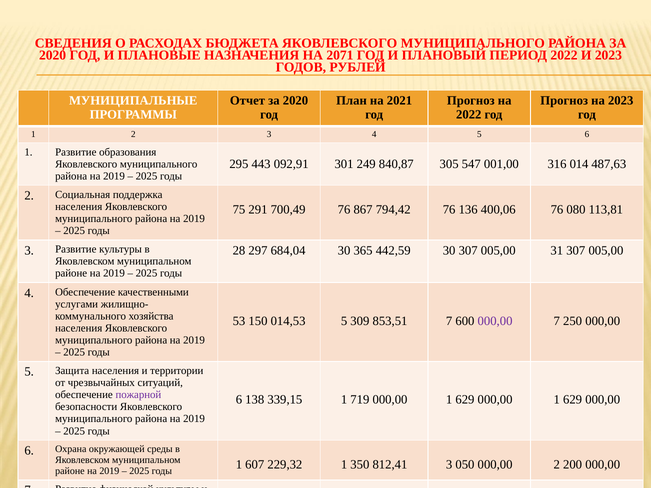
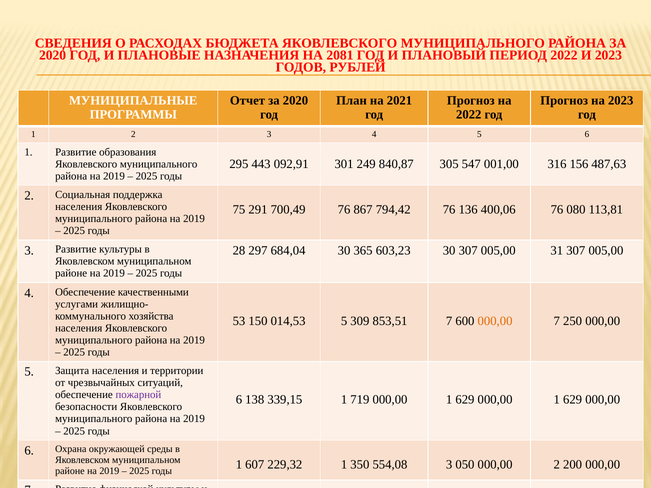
2071: 2071 -> 2081 (340, 55)
014: 014 -> 156 (579, 164)
442,59: 442,59 -> 603,23 (393, 250)
000,00 colour: purple -> orange (495, 321)
812,41: 812,41 -> 554,08 (390, 465)
